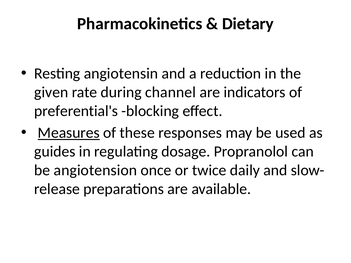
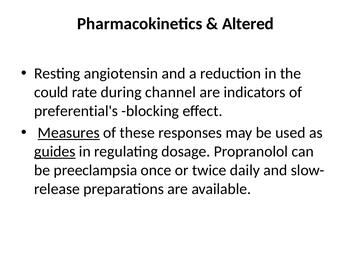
Dietary: Dietary -> Altered (248, 24)
given: given -> could (51, 92)
guides underline: none -> present (55, 152)
angiotension: angiotension -> preeclampsia (95, 170)
